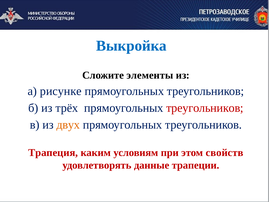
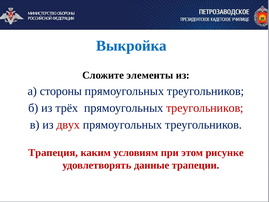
рисунке: рисунке -> стороны (61, 91)
двух colour: orange -> red (68, 125)
свойств: свойств -> рисунке (225, 153)
